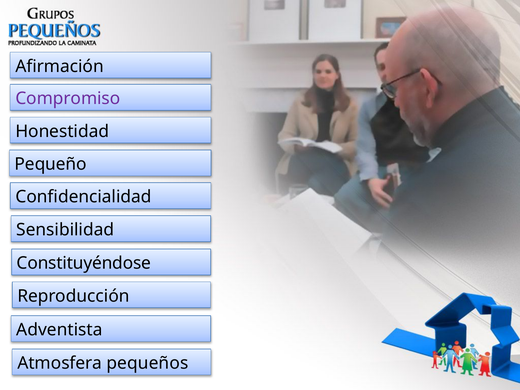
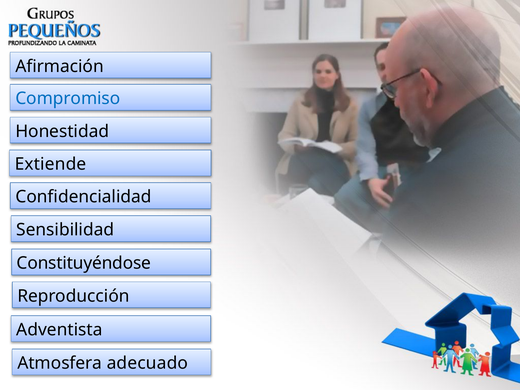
Compromiso colour: purple -> blue (68, 99)
Pequeño: Pequeño -> Extiende (51, 164)
pequeños: pequeños -> adecuado (147, 363)
